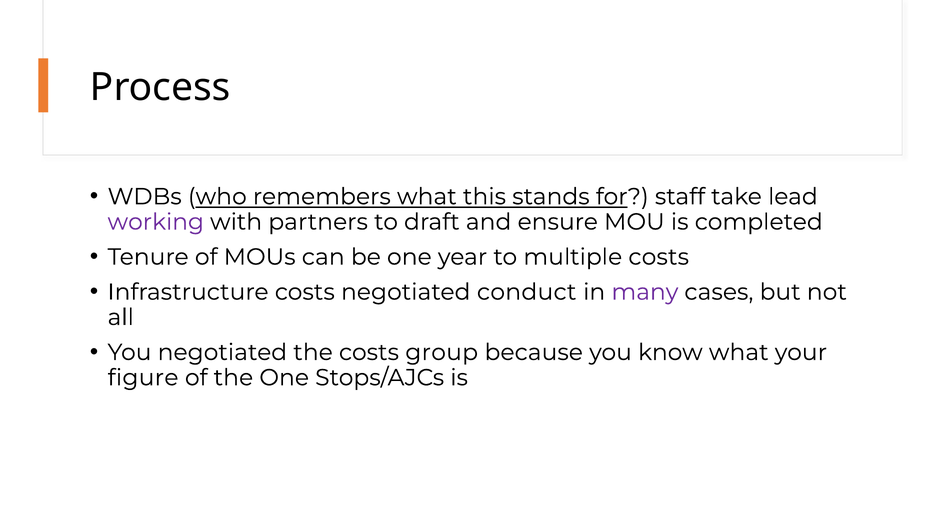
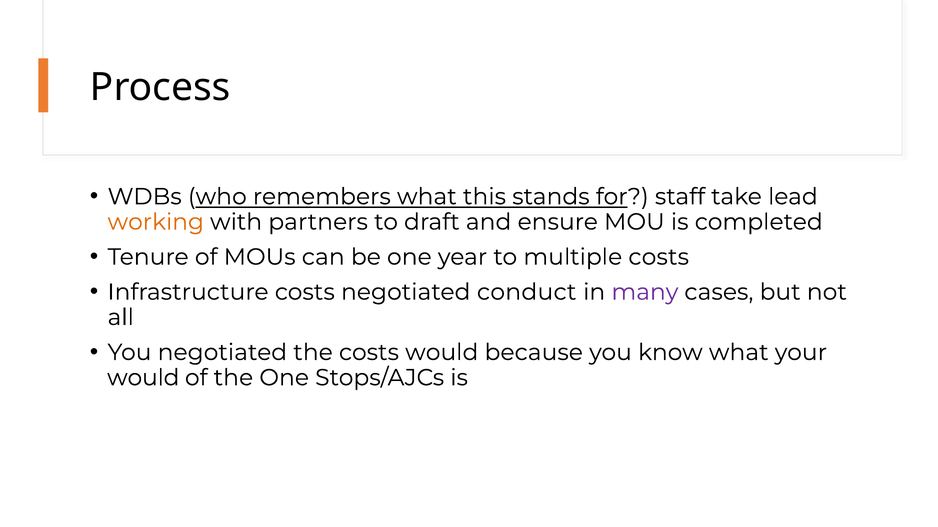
working colour: purple -> orange (156, 222)
costs group: group -> would (442, 353)
figure: figure -> would (143, 378)
